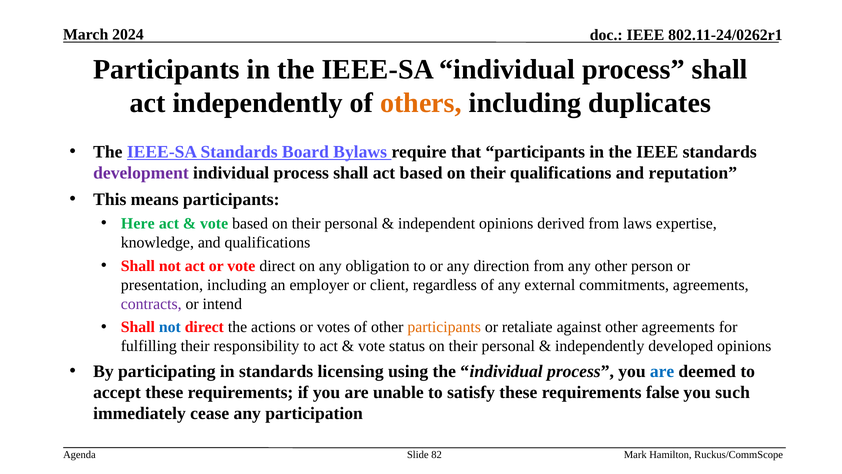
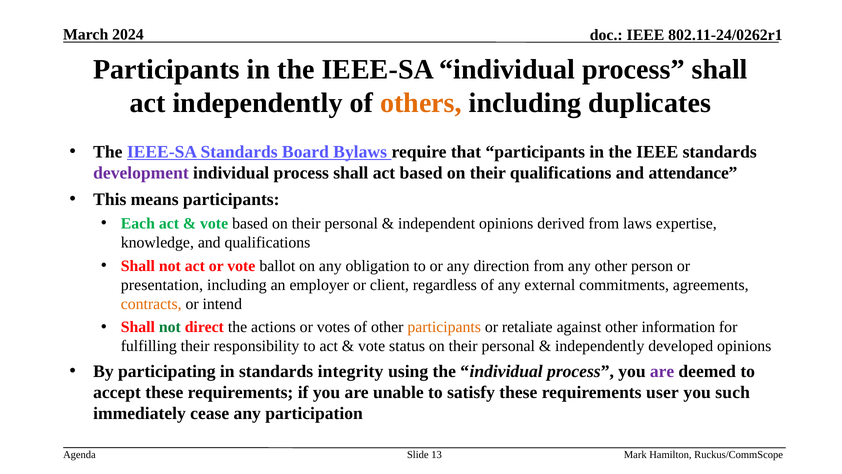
reputation: reputation -> attendance (693, 173)
Here: Here -> Each (138, 223)
vote direct: direct -> ballot (277, 266)
contracts colour: purple -> orange (151, 304)
not colour: blue -> green (170, 327)
other agreements: agreements -> information (678, 327)
licensing: licensing -> integrity (351, 371)
are colour: blue -> purple (662, 371)
false: false -> user (662, 392)
82: 82 -> 13 (437, 454)
